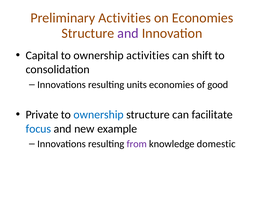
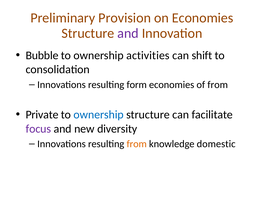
Preliminary Activities: Activities -> Provision (125, 18)
Capital: Capital -> Bubble (42, 55)
units: units -> form (137, 85)
of good: good -> from (218, 85)
focus colour: blue -> purple (38, 129)
example: example -> diversity (117, 129)
from colour: purple -> orange (137, 144)
